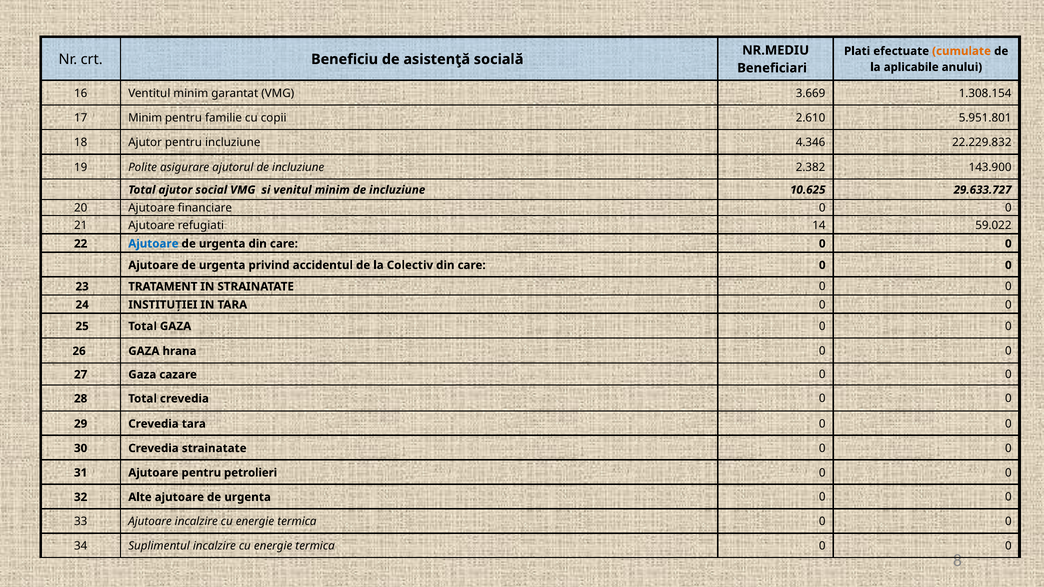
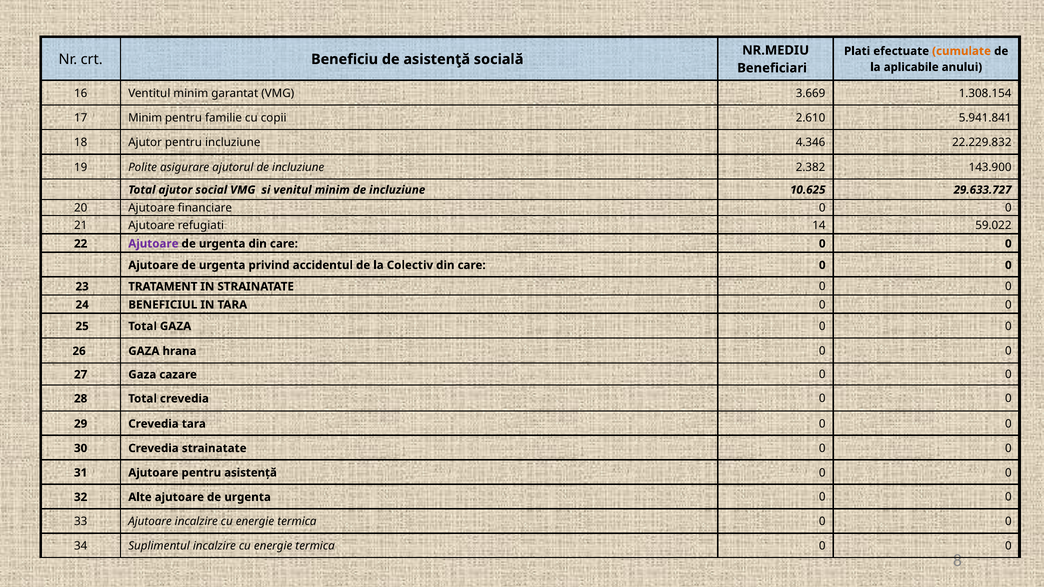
5.951.801: 5.951.801 -> 5.941.841 (985, 118)
Ajutoare colour: blue -> purple (153, 244)
INSTITUȚIEI: INSTITUȚIEI -> BENEFICIUL (163, 305)
petrolieri: petrolieri -> asistență (251, 473)
